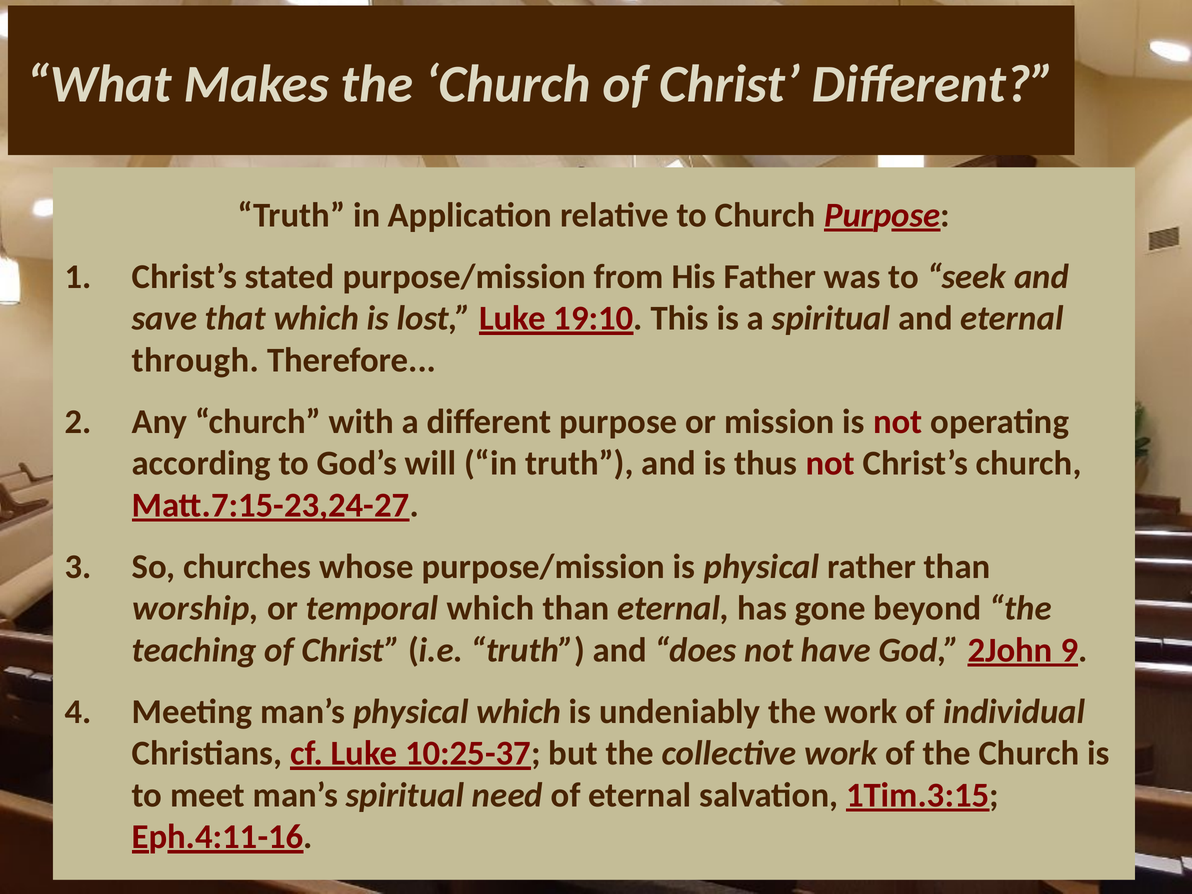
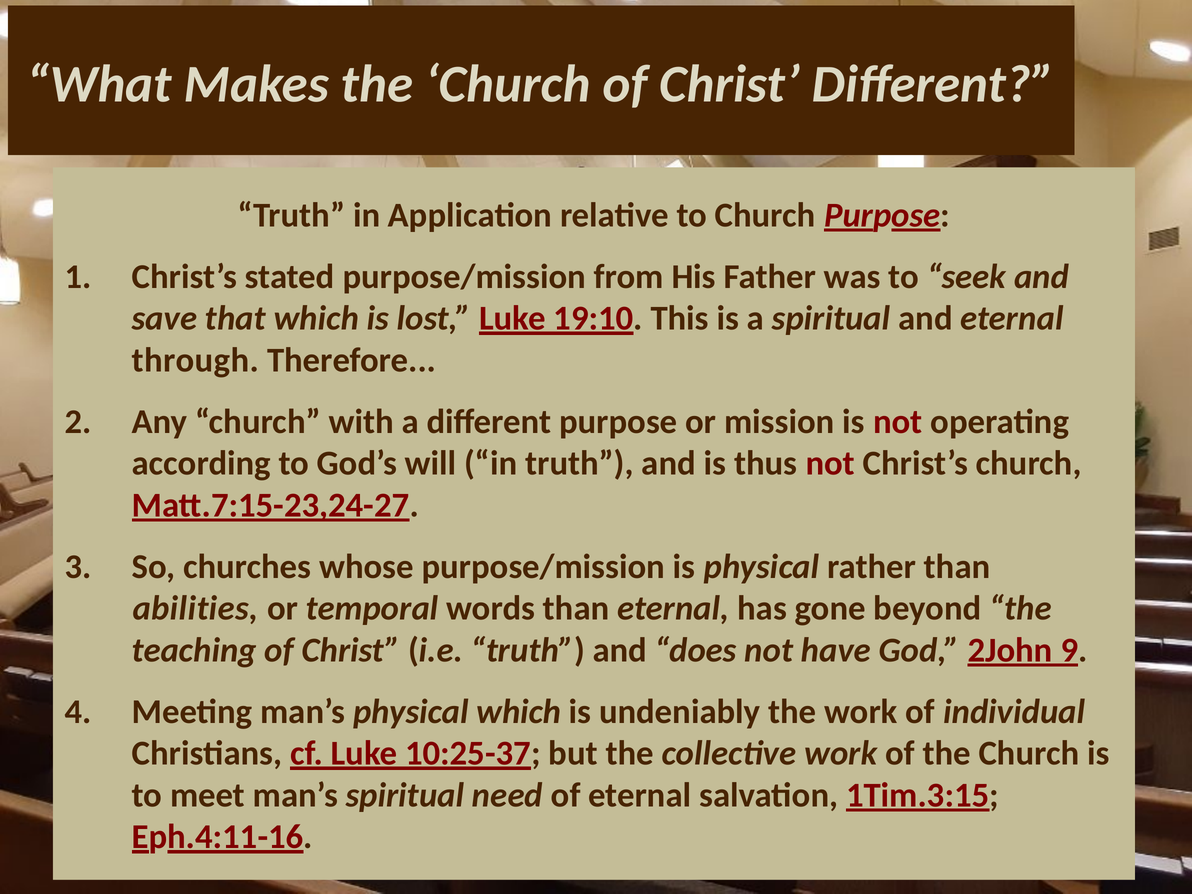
worship: worship -> abilities (195, 608)
temporal which: which -> words (491, 608)
